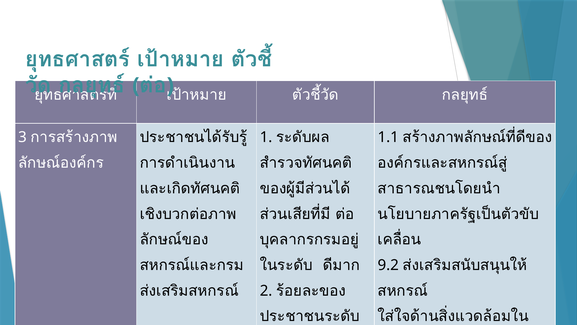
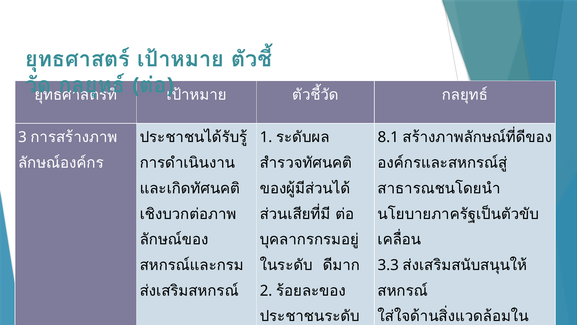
1.1: 1.1 -> 8.1 (388, 137)
9.2: 9.2 -> 3.3 (388, 265)
